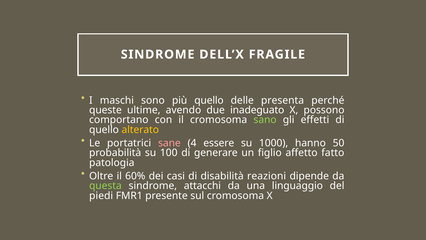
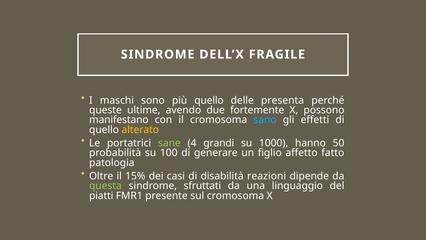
inadeguato: inadeguato -> fortemente (257, 110)
comportano: comportano -> manifestano (119, 120)
sano colour: light green -> light blue (265, 120)
sane colour: pink -> light green (169, 143)
essere: essere -> grandi (219, 143)
60%: 60% -> 15% (135, 176)
attacchi: attacchi -> sfruttati (202, 186)
piedi: piedi -> piatti (101, 195)
